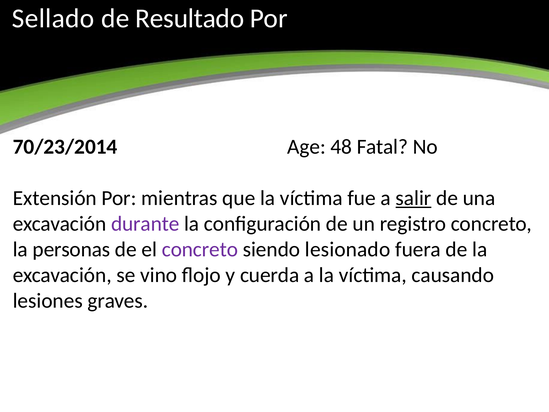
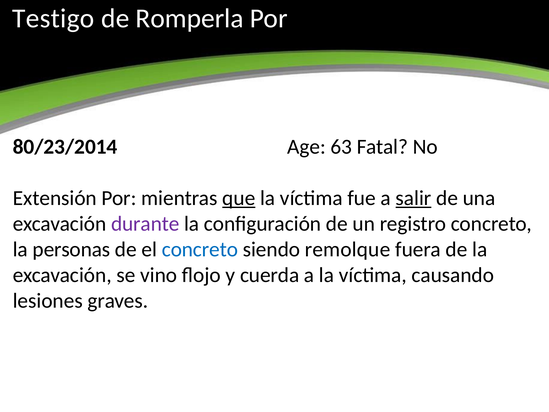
Sellado: Sellado -> Testigo (53, 18)
Resultado: Resultado -> Romperla (190, 18)
70/23/2014: 70/23/2014 -> 80/23/2014 (65, 147)
48: 48 -> 63 (341, 147)
que underline: none -> present (239, 198)
concreto colour: purple -> blue (200, 249)
lesionado: lesionado -> remolque (348, 249)
